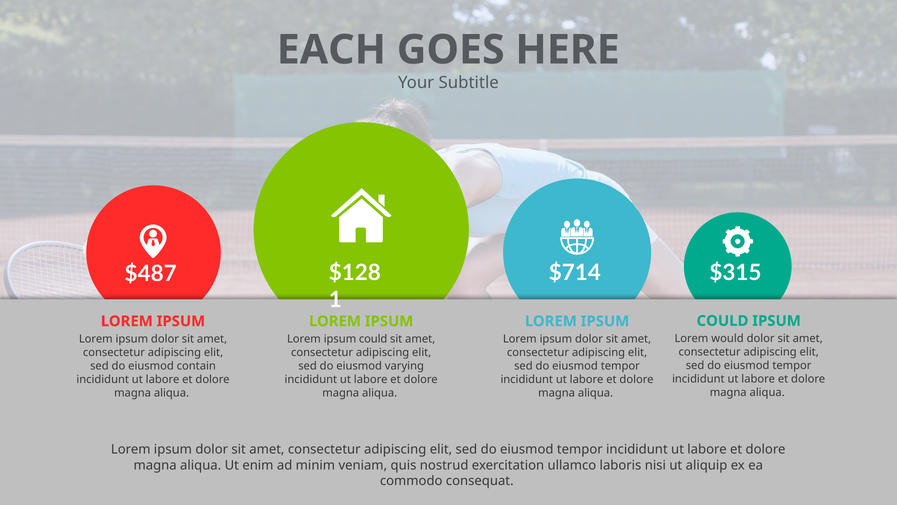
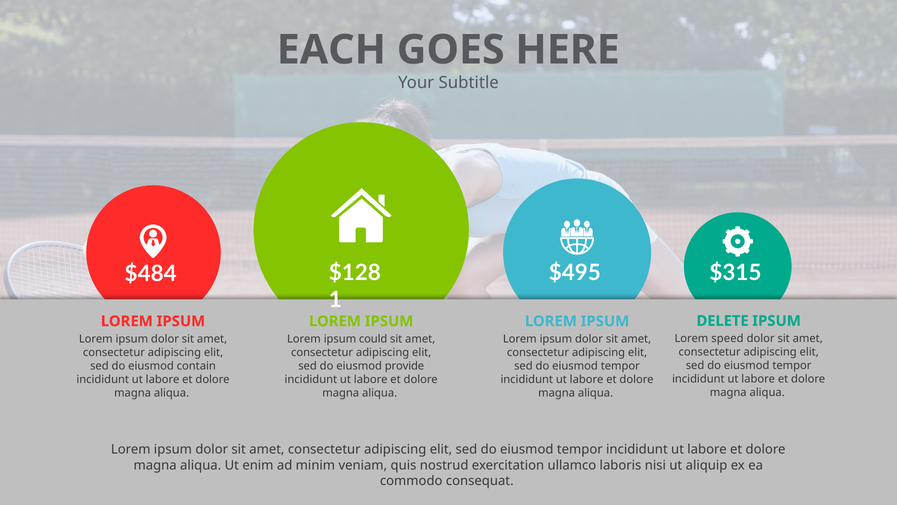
$714: $714 -> $495 (575, 273)
$487: $487 -> $484 (151, 274)
COULD: COULD -> DELETE (723, 321)
would: would -> speed (727, 338)
varying: varying -> provide (404, 366)
